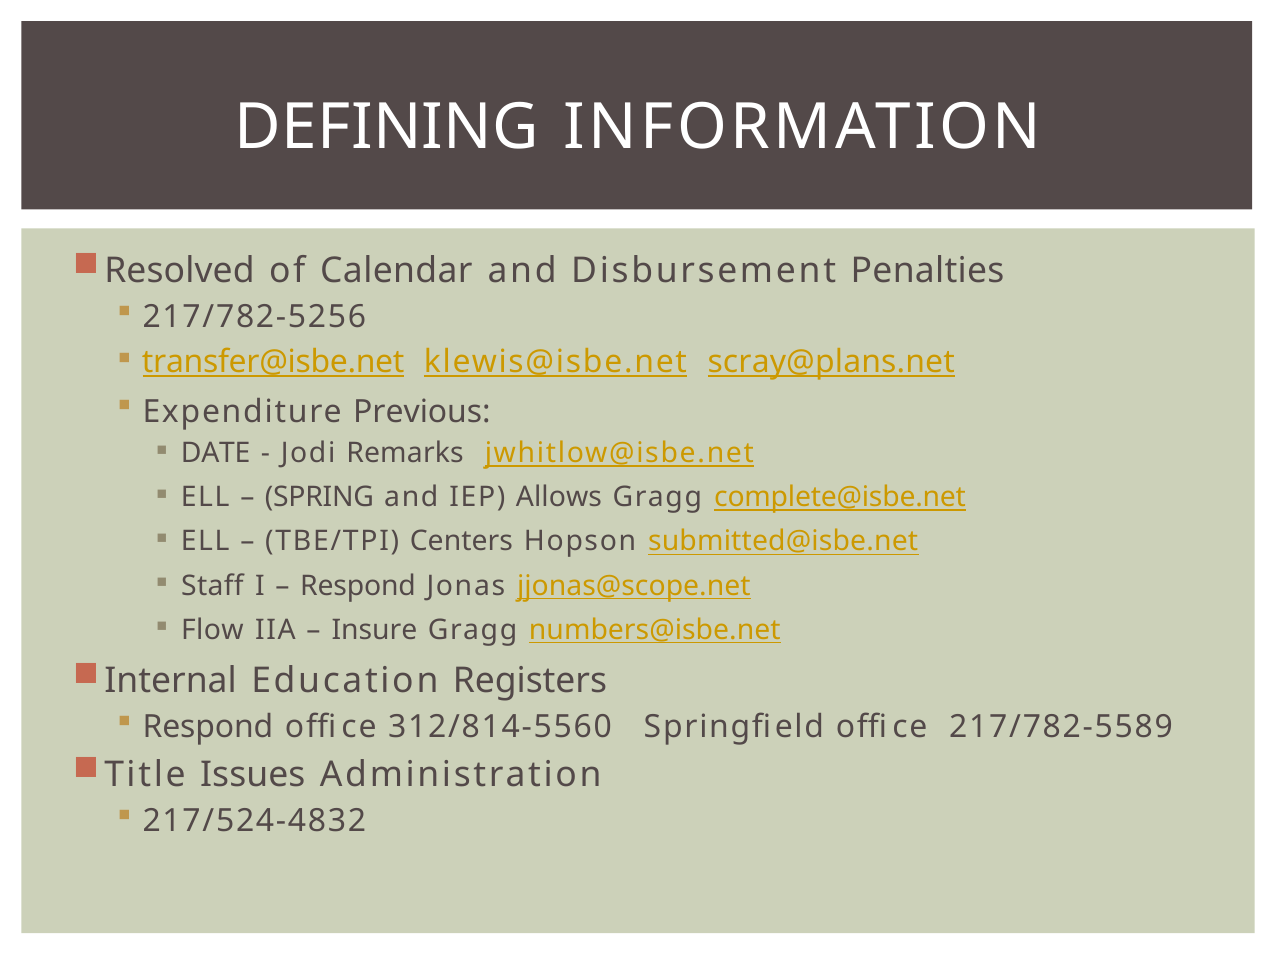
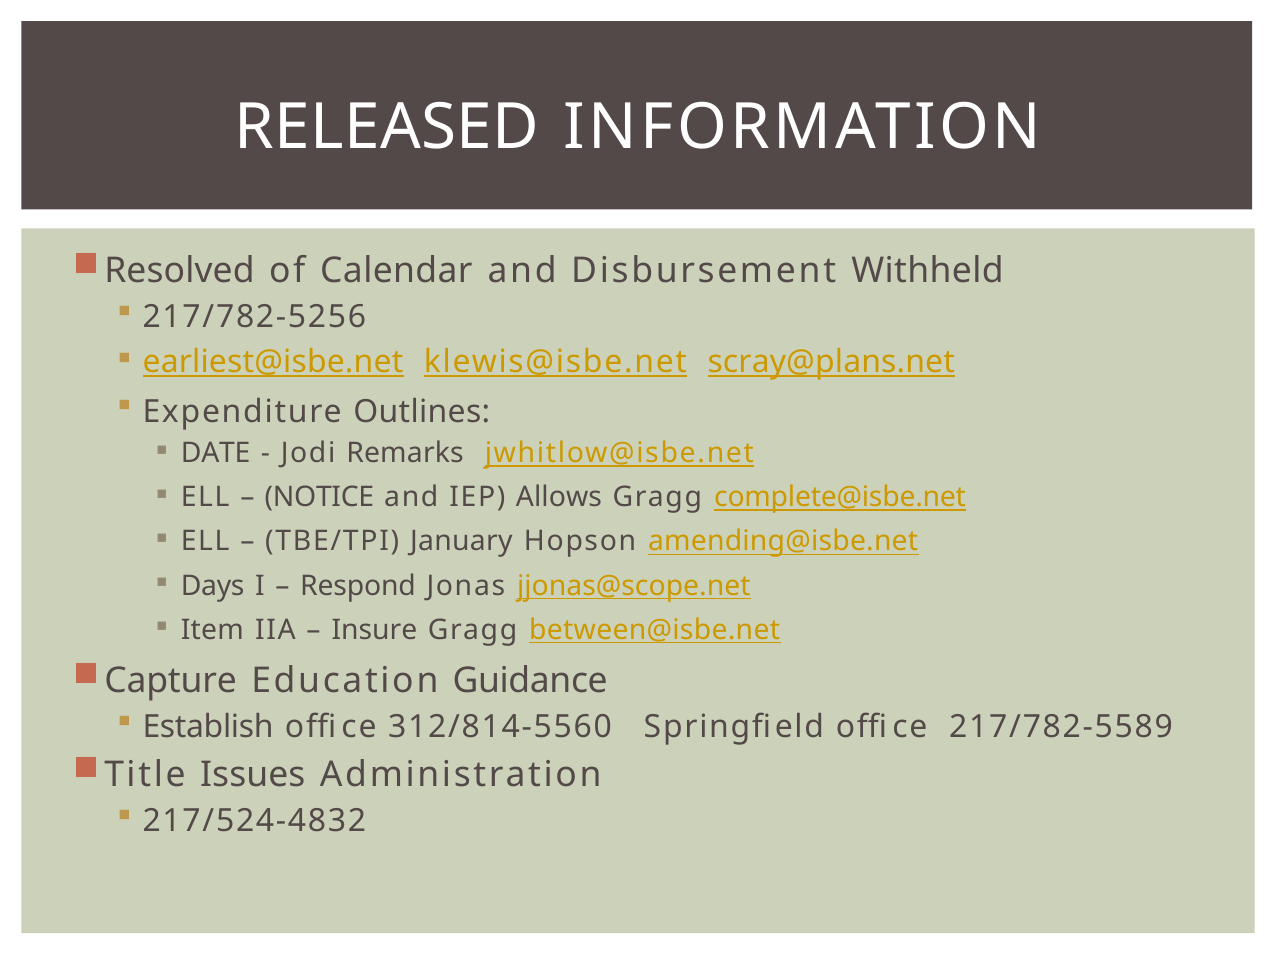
DEFINING: DEFINING -> RELEASED (387, 128)
Penalties: Penalties -> Withheld (928, 270)
transfer@isbe.net: transfer@isbe.net -> earliest@isbe.net (273, 362)
Previous: Previous -> Outlines (422, 411)
SPRING: SPRING -> NOTICE (319, 497)
Centers: Centers -> January (461, 541)
submitted@isbe.net: submitted@isbe.net -> amending@isbe.net (783, 541)
Staff: Staff -> Days (213, 586)
Flow: Flow -> Item (212, 630)
numbers@isbe.net: numbers@isbe.net -> between@isbe.net (655, 630)
Internal: Internal -> Capture (171, 680)
Registers: Registers -> Guidance (530, 680)
Respond: Respond -> Establish (208, 727)
